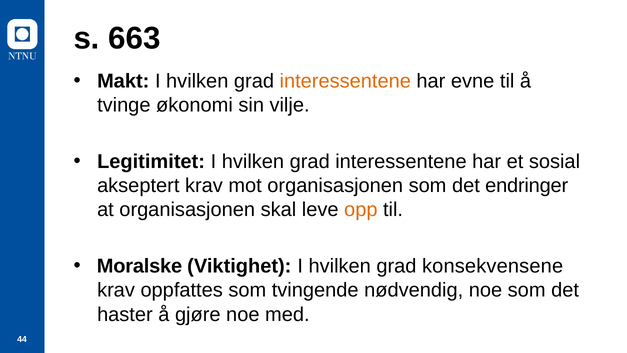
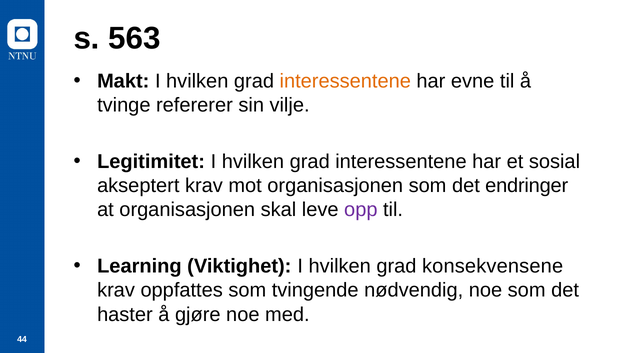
663: 663 -> 563 (135, 38)
økonomi: økonomi -> refererer (194, 105)
opp colour: orange -> purple (361, 210)
Moralske: Moralske -> Learning (139, 266)
